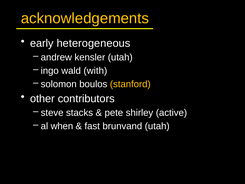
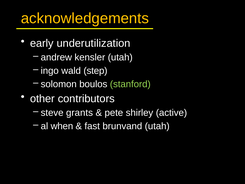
heterogeneous: heterogeneous -> underutilization (94, 43)
with: with -> step (95, 71)
stanford colour: yellow -> light green (130, 84)
stacks: stacks -> grants (80, 113)
